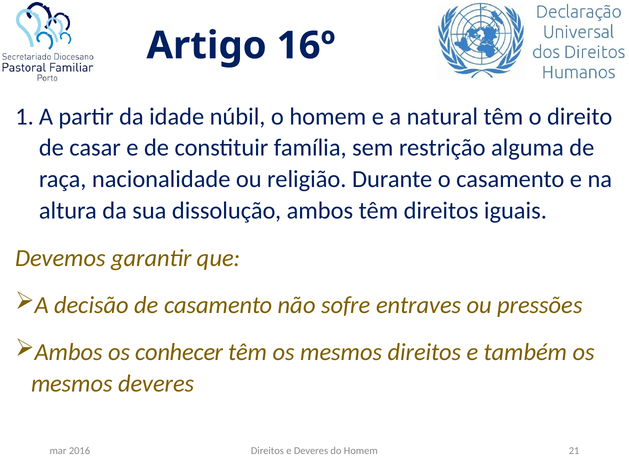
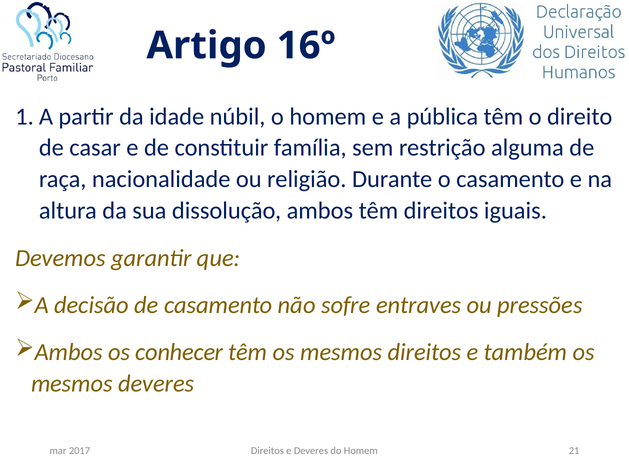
natural: natural -> pública (442, 116)
2016: 2016 -> 2017 (79, 451)
